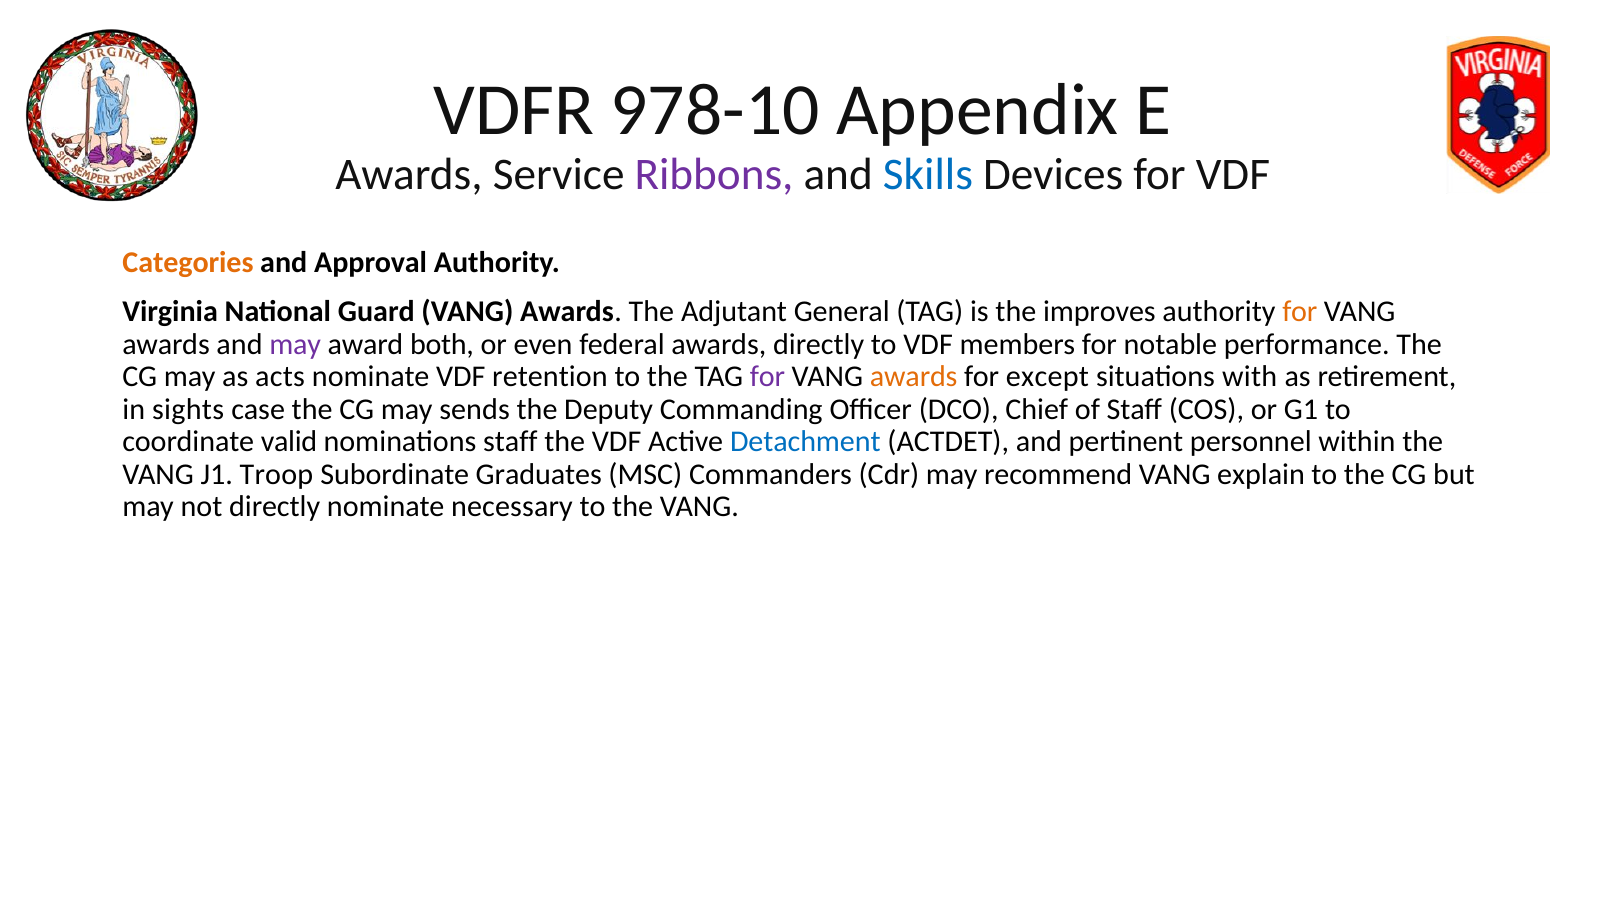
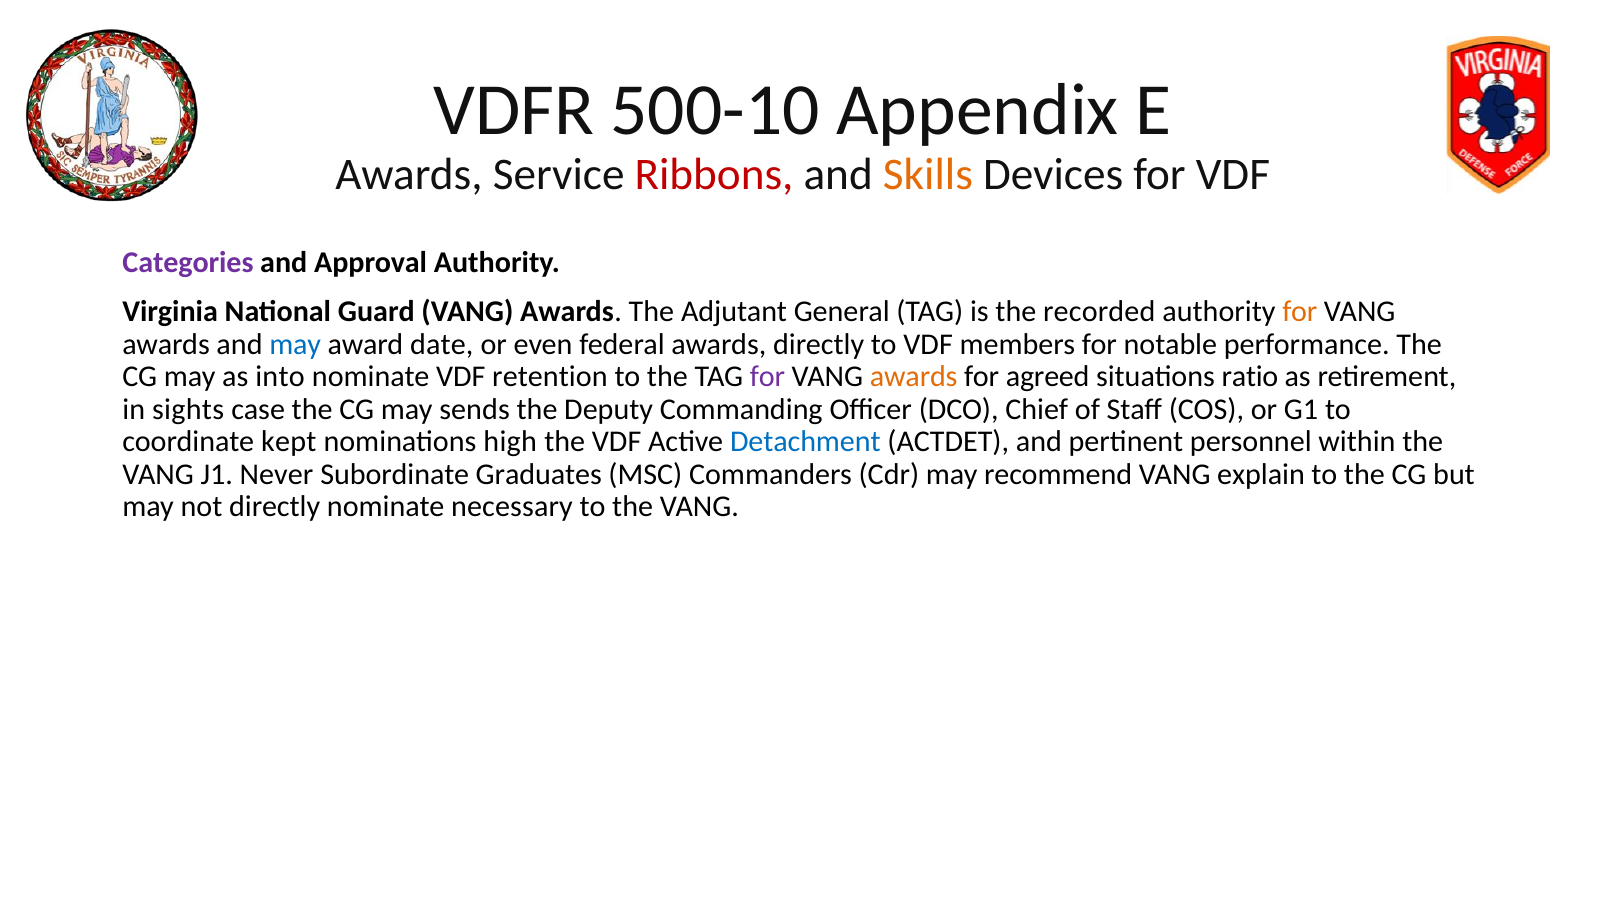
978-10: 978-10 -> 500-10 (715, 111)
Ribbons colour: purple -> red (714, 175)
Skills colour: blue -> orange (928, 175)
Categories colour: orange -> purple (188, 263)
improves: improves -> recorded (1099, 312)
may colour: purple -> blue (295, 344)
both: both -> date (442, 344)
acts: acts -> into (280, 377)
except: except -> agreed (1048, 377)
with: with -> ratio (1250, 377)
valid: valid -> kept (289, 442)
nominations staff: staff -> high (510, 442)
Troop: Troop -> Never (277, 475)
